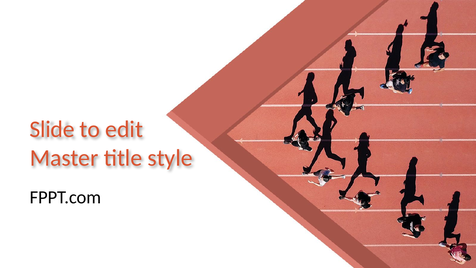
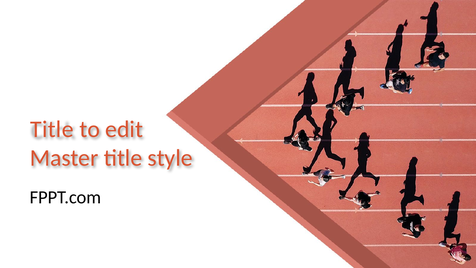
Slide: Slide -> Title (52, 129)
